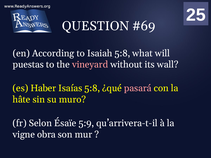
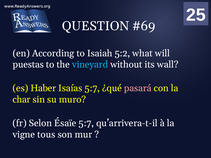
Isaiah 5:8: 5:8 -> 5:2 (122, 53)
vineyard colour: pink -> light blue (90, 65)
Isaías 5:8: 5:8 -> 5:7 (92, 88)
hâte: hâte -> char (21, 100)
Ésaïe 5:9: 5:9 -> 5:7 (86, 123)
obra: obra -> tous (46, 135)
